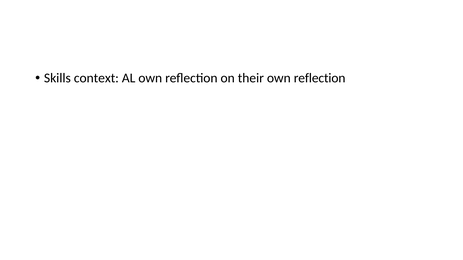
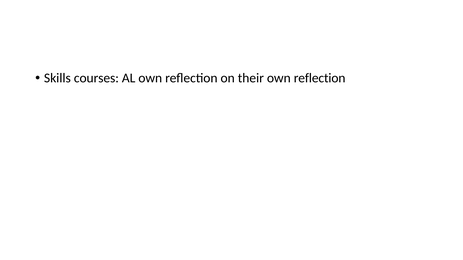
context: context -> courses (96, 78)
